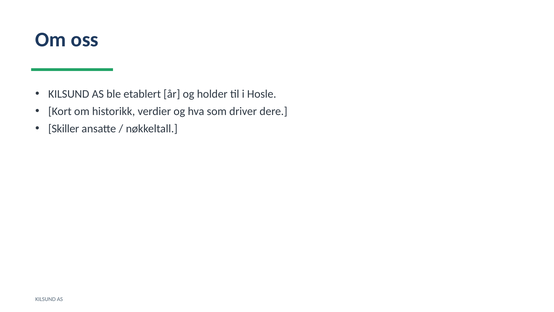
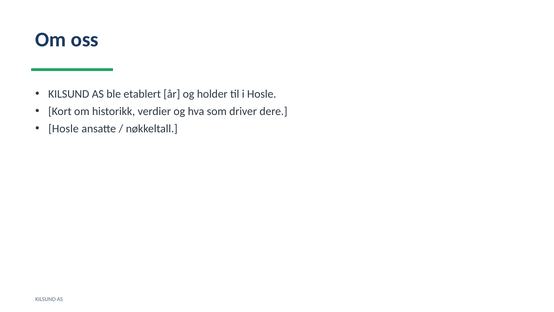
Skiller: Skiller -> Hosle (64, 128)
